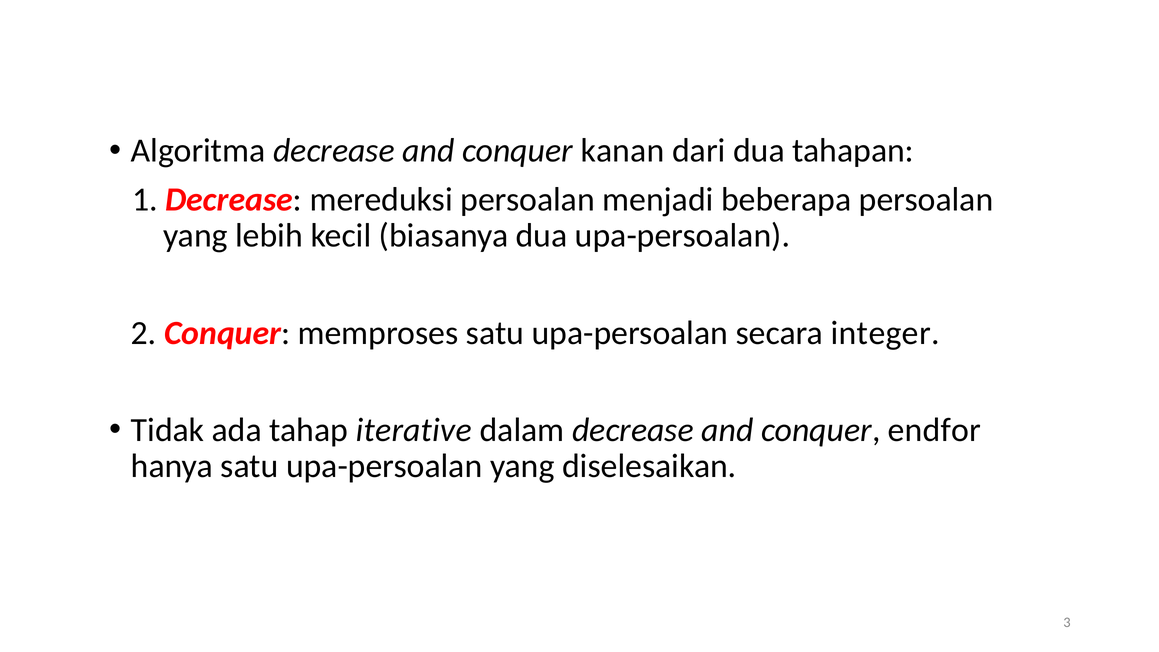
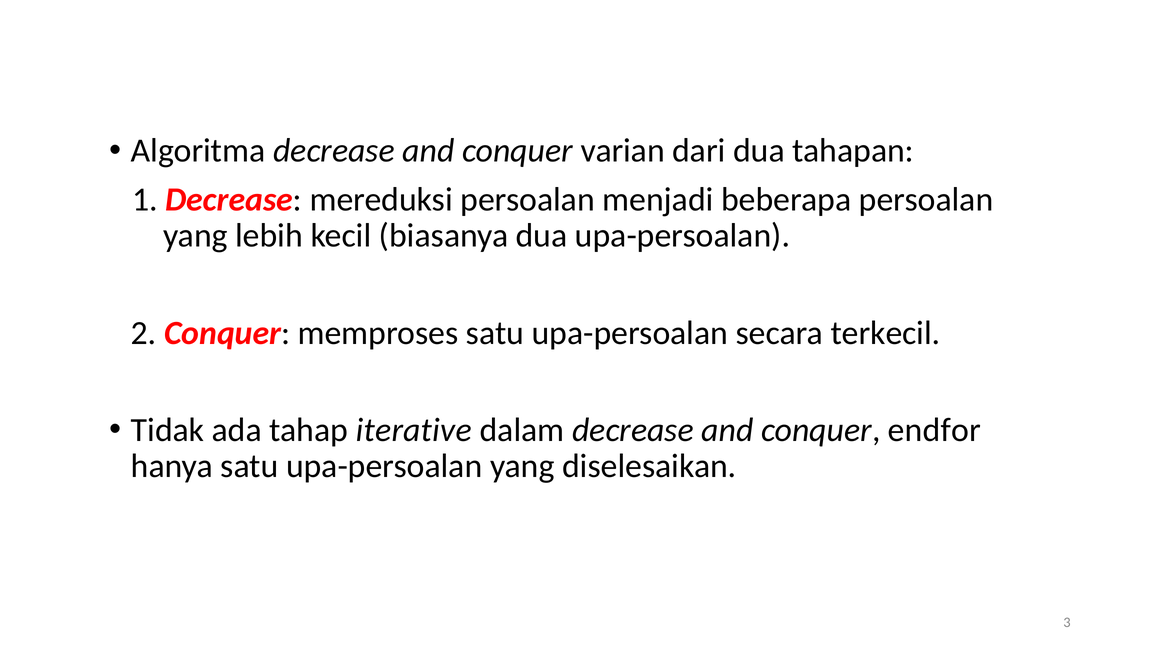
kanan: kanan -> varian (623, 151)
integer: integer -> terkecil (885, 333)
